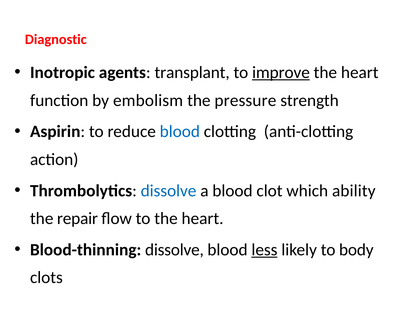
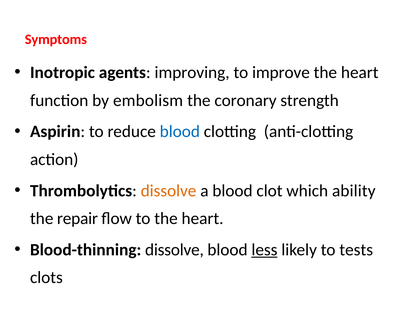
Diagnostic: Diagnostic -> Symptoms (56, 40)
transplant: transplant -> improving (192, 73)
improve underline: present -> none (281, 73)
pressure: pressure -> coronary (246, 101)
dissolve colour: blue -> orange (169, 191)
body: body -> tests (356, 250)
